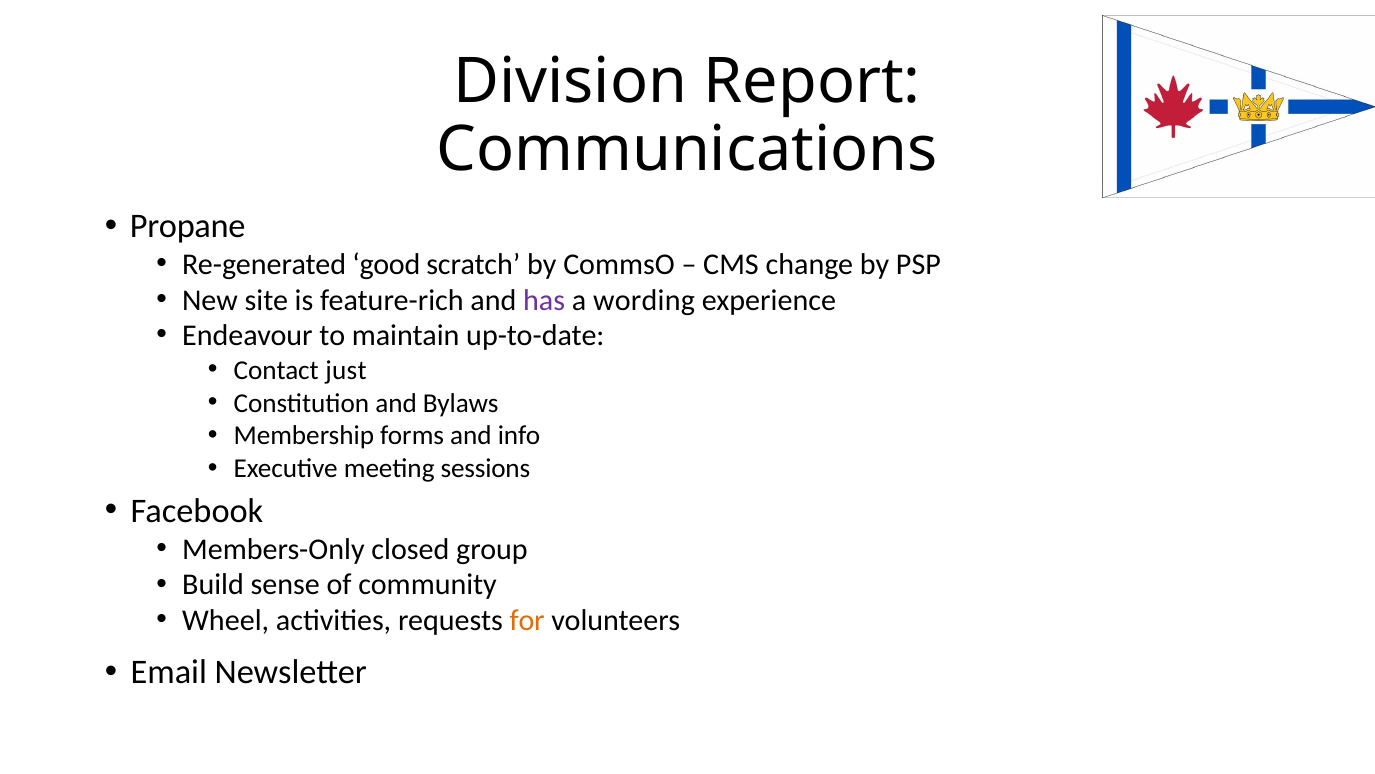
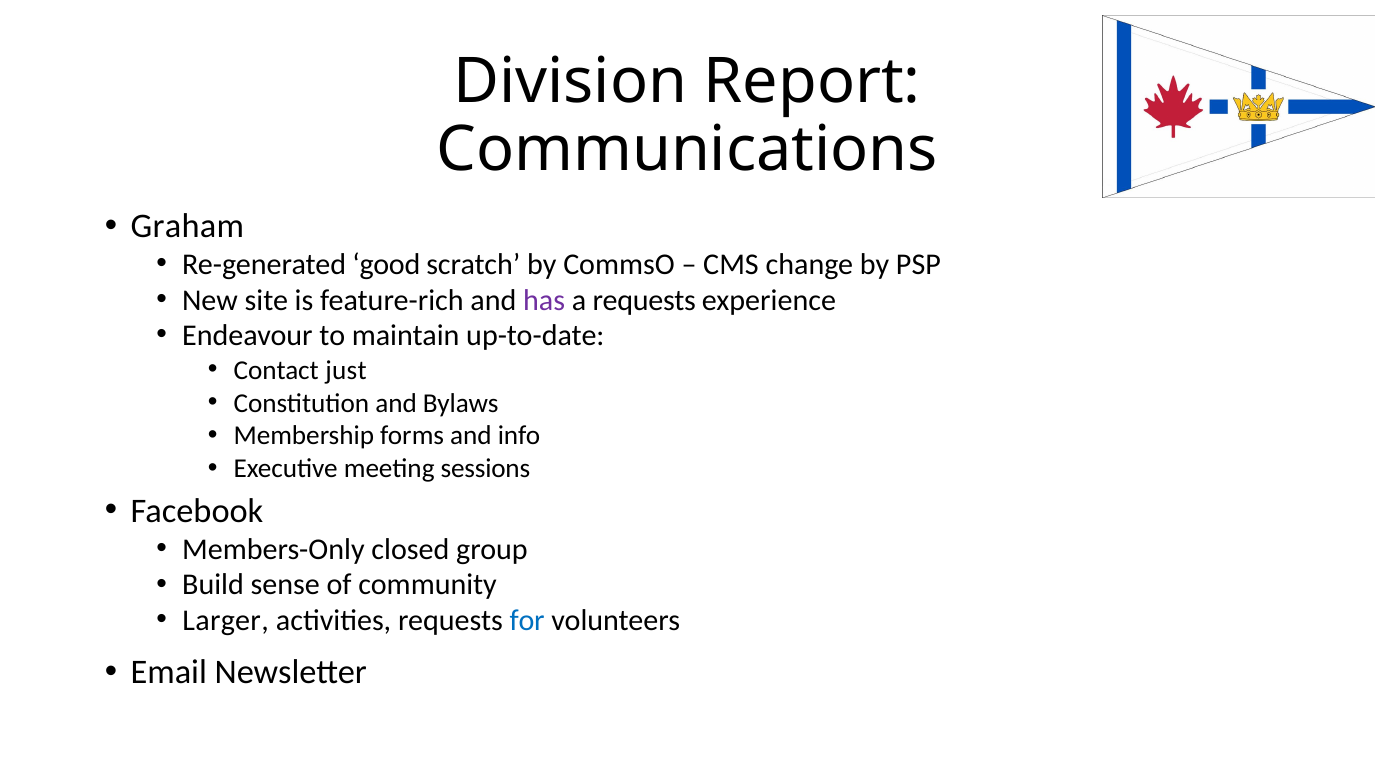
Propane: Propane -> Graham (187, 226)
a wording: wording -> requests (644, 300)
Wheel: Wheel -> Larger (226, 620)
for colour: orange -> blue (527, 620)
